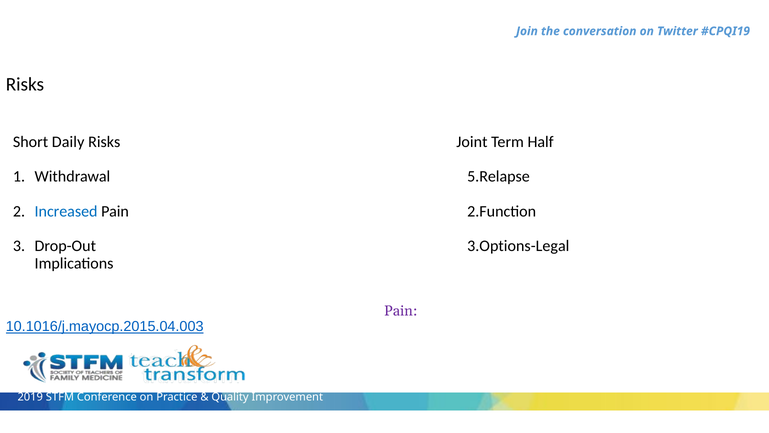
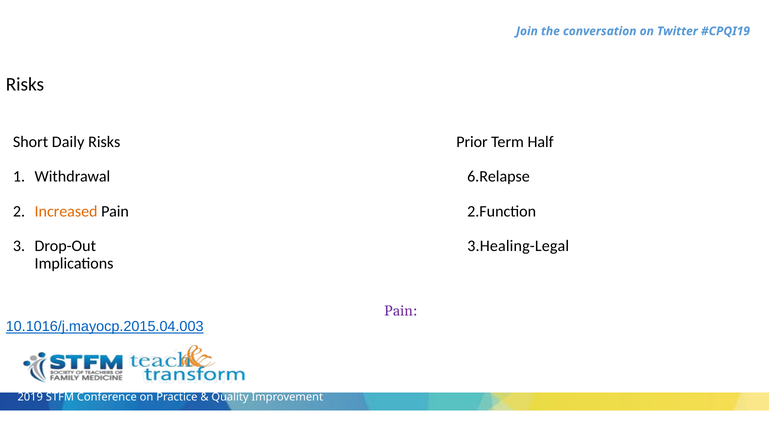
Joint: Joint -> Prior (472, 142)
5.Relapse: 5.Relapse -> 6.Relapse (498, 176)
Increased colour: blue -> orange (66, 211)
3.Options-Legal: 3.Options-Legal -> 3.Healing-Legal (518, 246)
